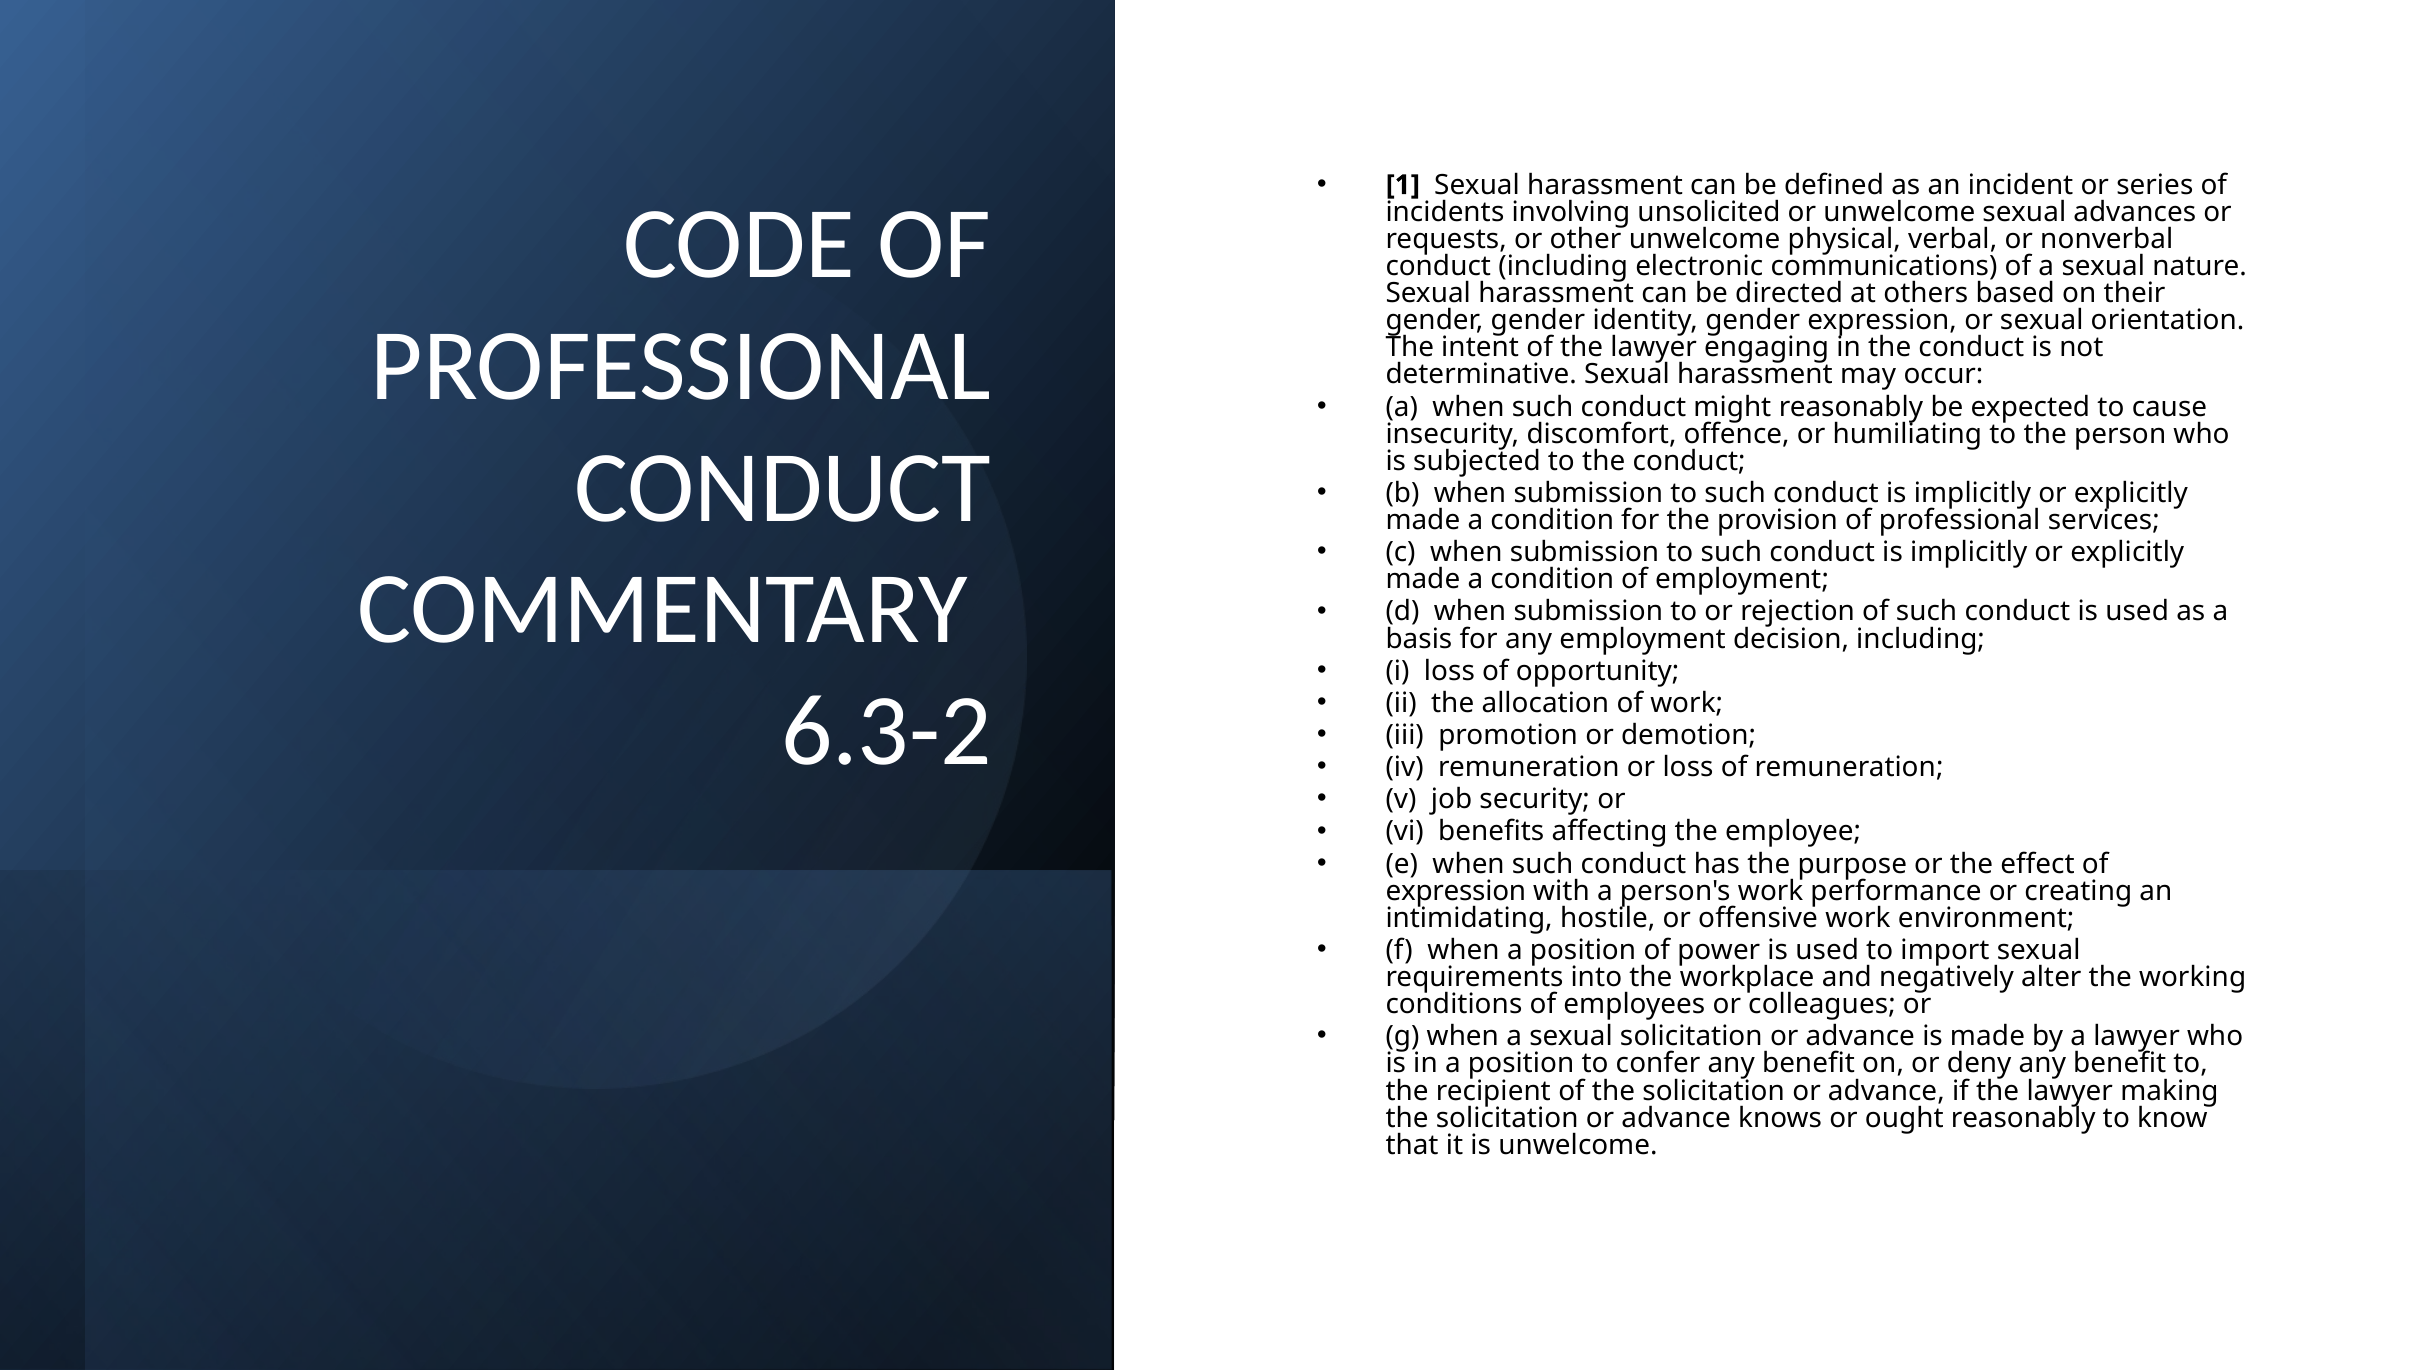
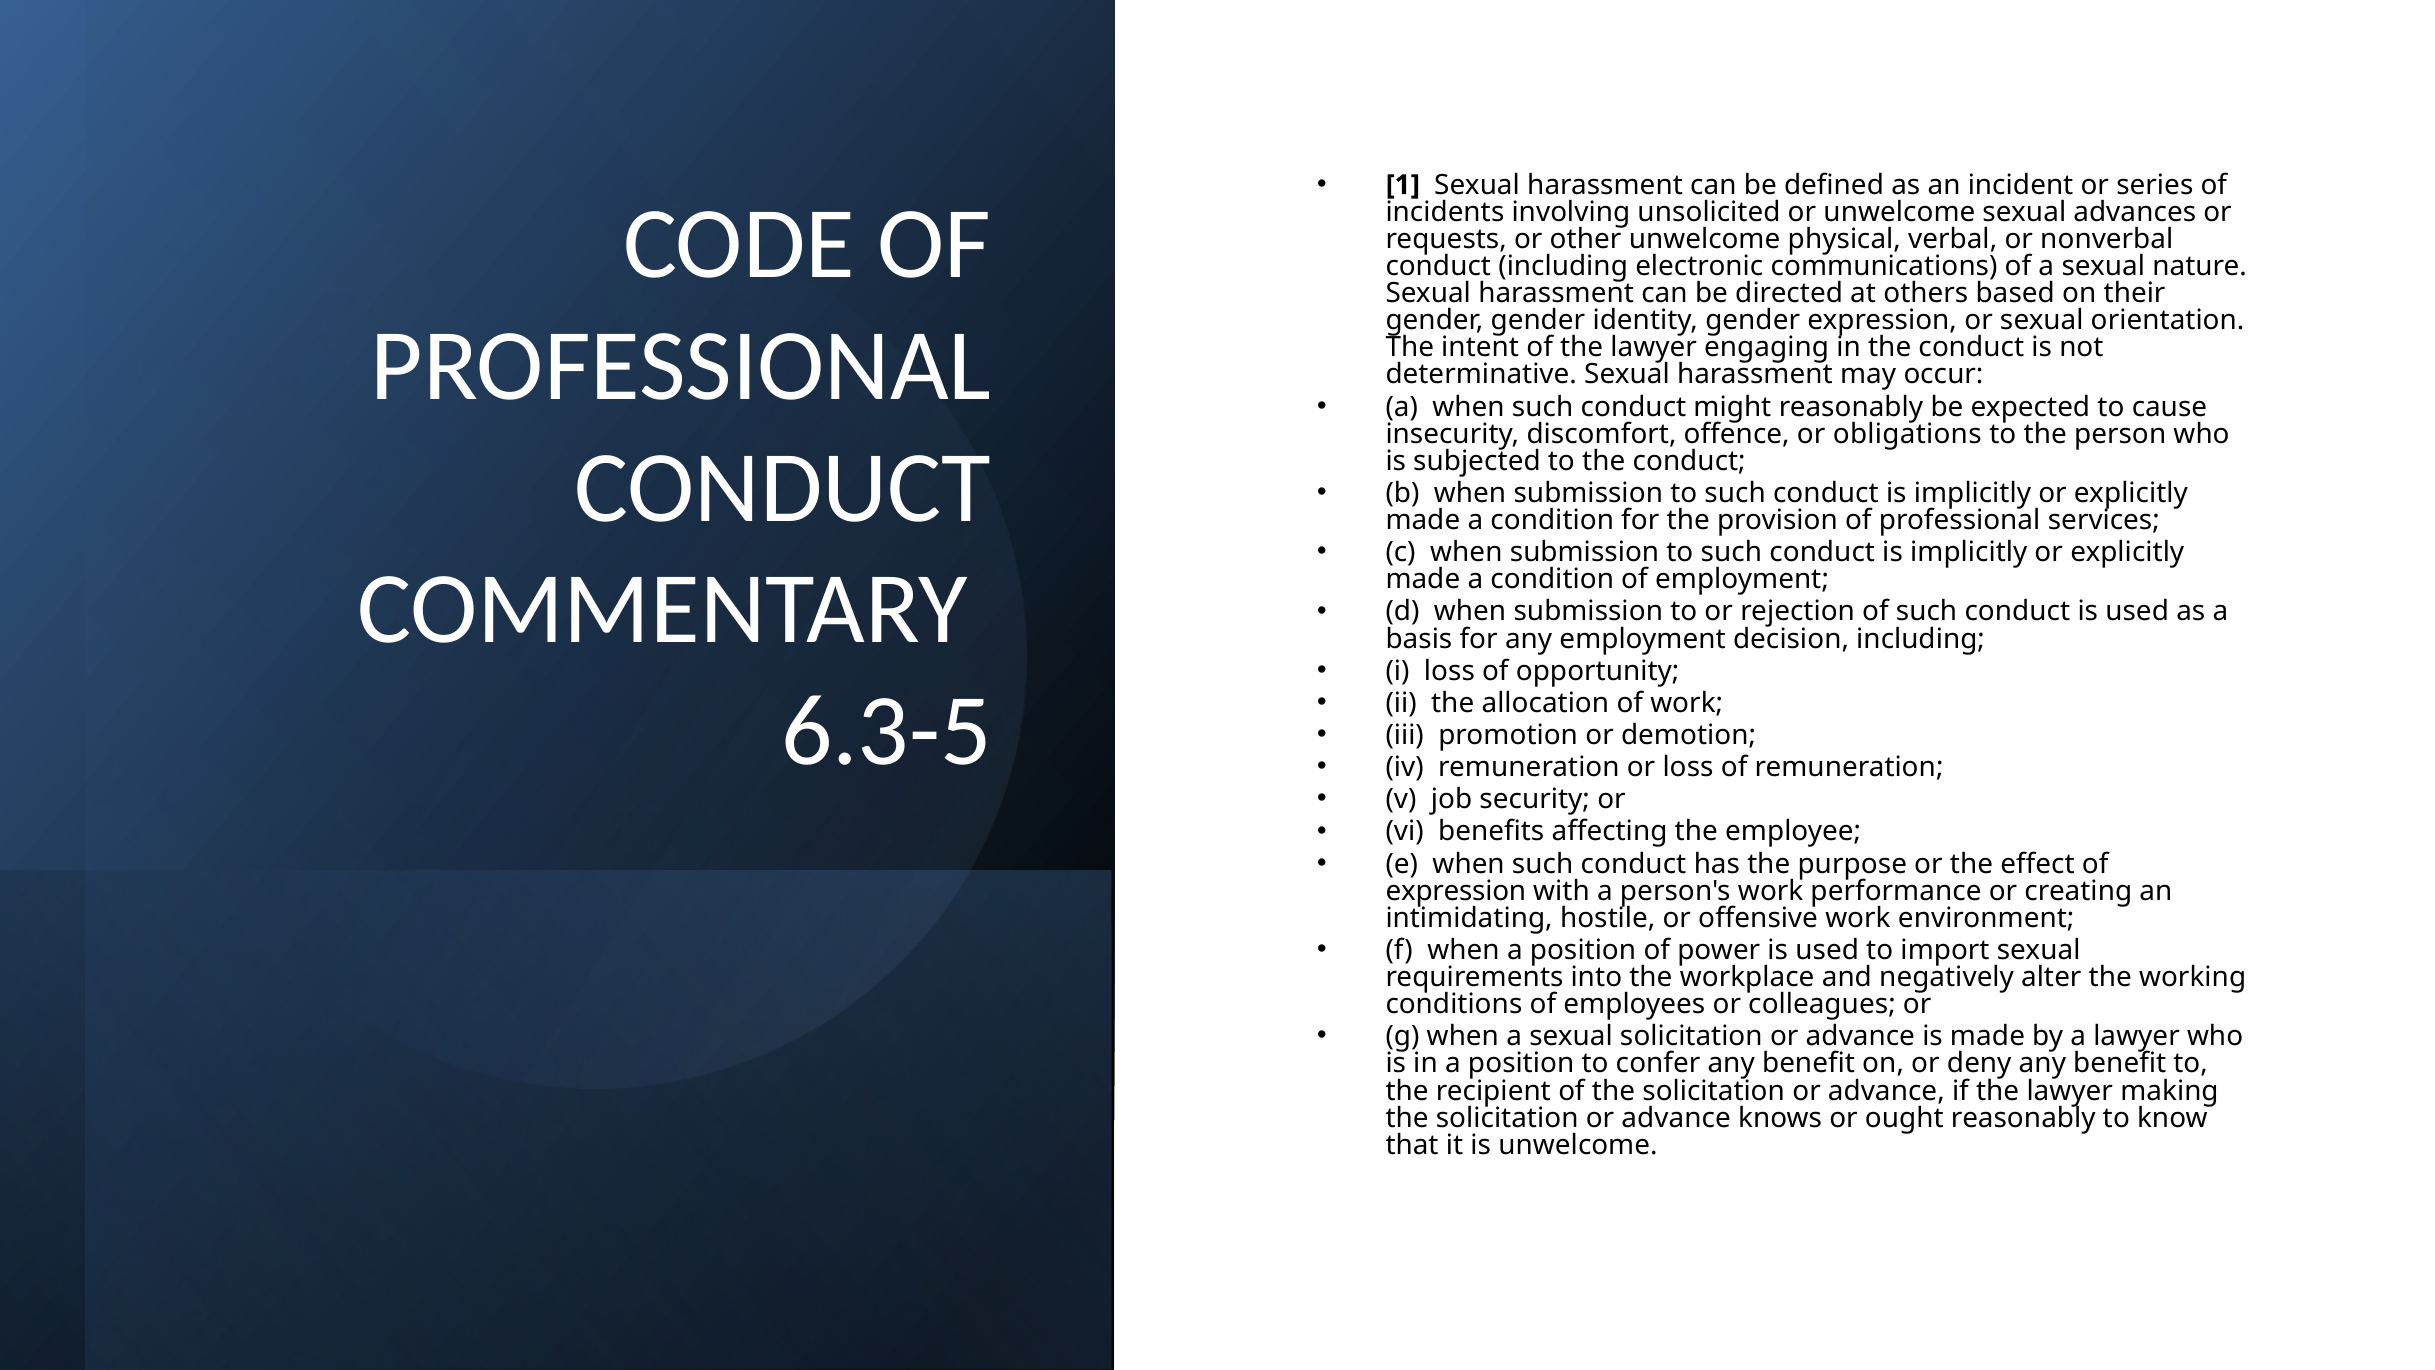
humiliating: humiliating -> obligations (1907, 434)
6.3-2: 6.3-2 -> 6.3-5 (886, 731)
